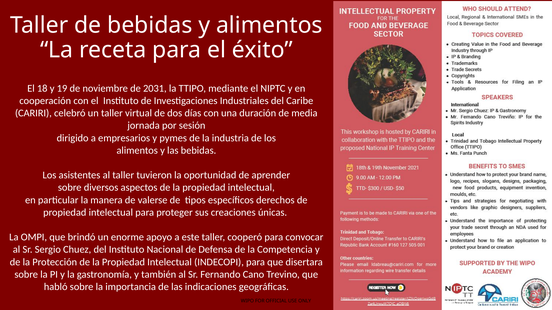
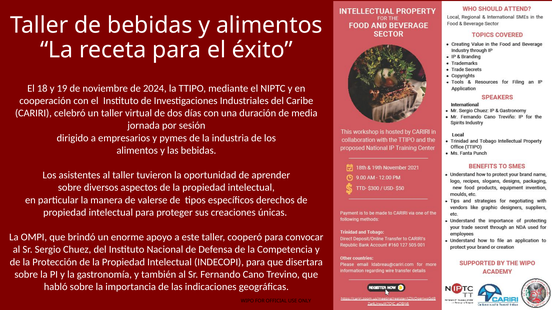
2031: 2031 -> 2024 (155, 89)
